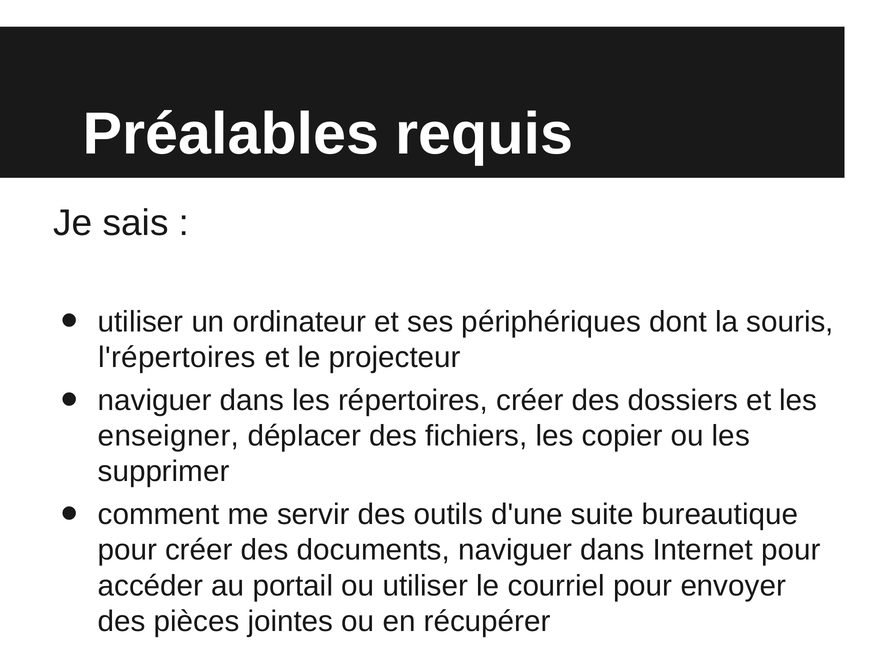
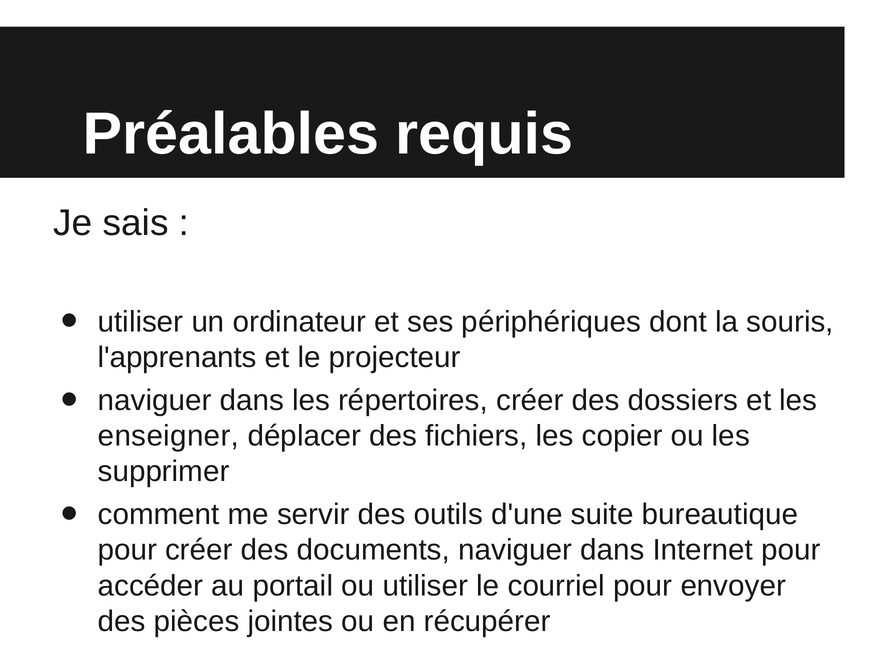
l'répertoires: l'répertoires -> l'apprenants (177, 357)
